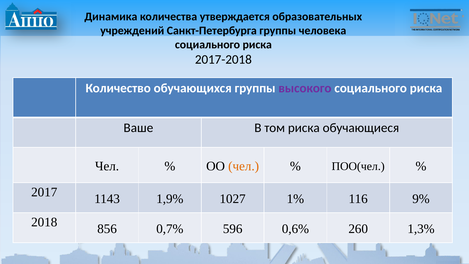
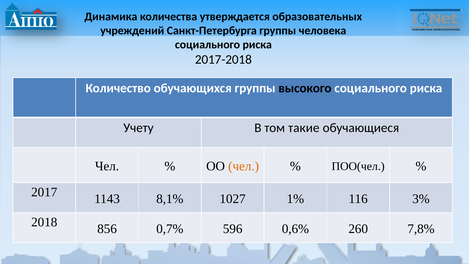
высокого colour: purple -> black (305, 88)
Ваше: Ваше -> Учету (138, 128)
том риска: риска -> такие (304, 128)
1,9%: 1,9% -> 8,1% (170, 199)
9%: 9% -> 3% (421, 199)
1,3%: 1,3% -> 7,8% (421, 229)
